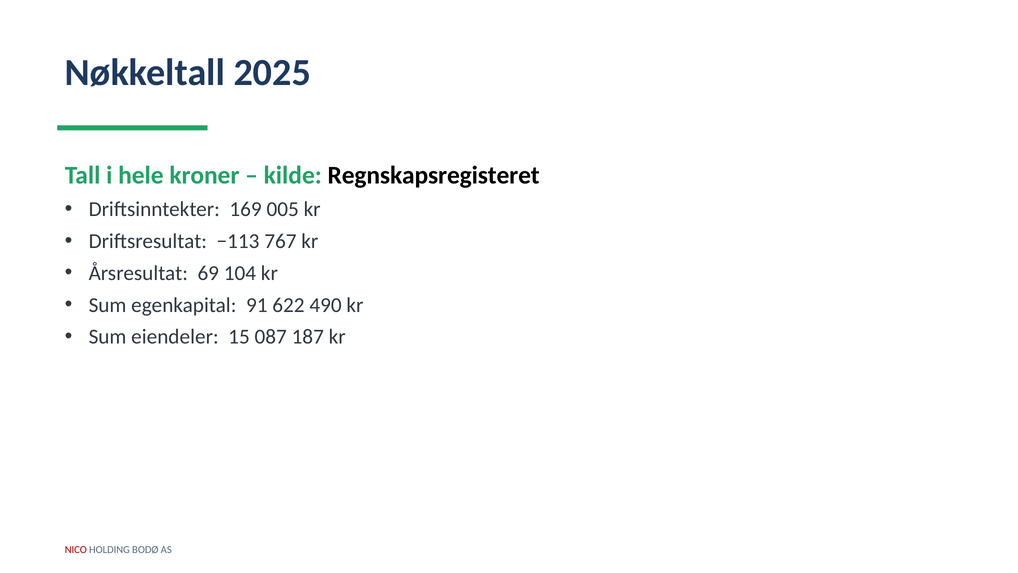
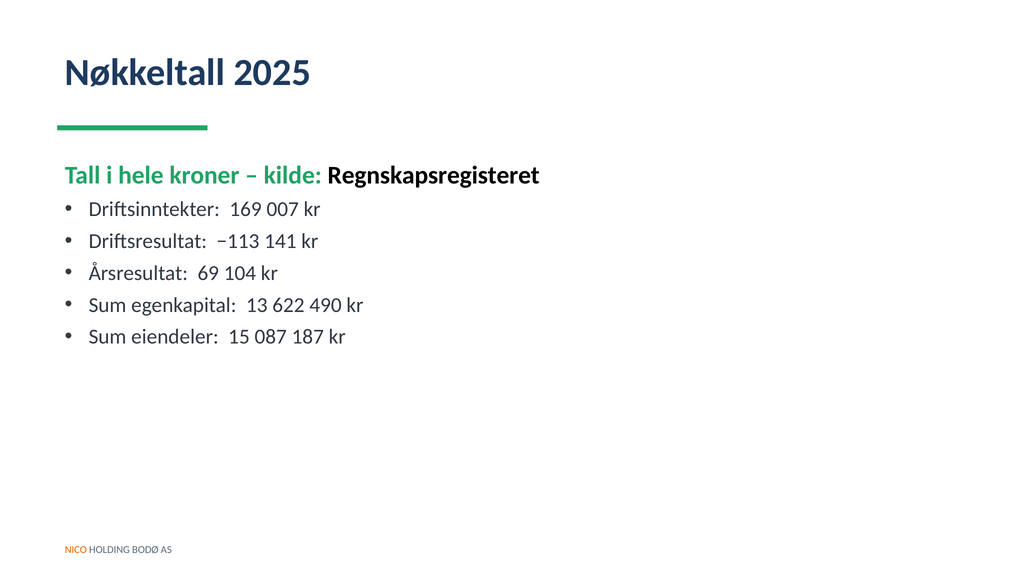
005: 005 -> 007 (283, 209)
767: 767 -> 141 (280, 241)
91: 91 -> 13 (257, 305)
NICO colour: red -> orange (76, 549)
